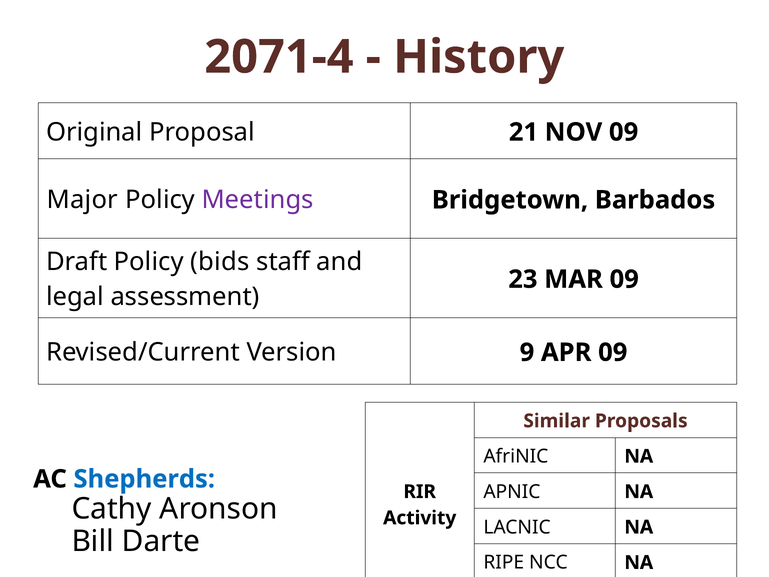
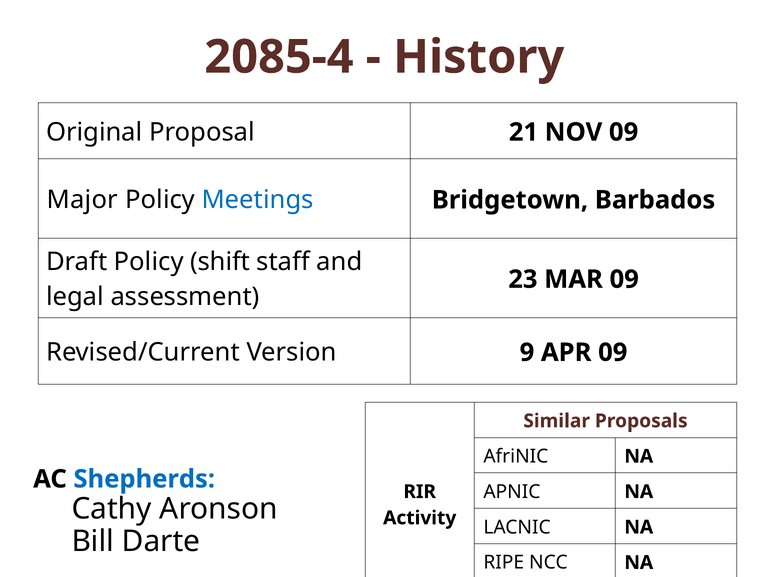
2071-4: 2071-4 -> 2085-4 (279, 57)
Meetings colour: purple -> blue (258, 200)
bids: bids -> shift (220, 262)
